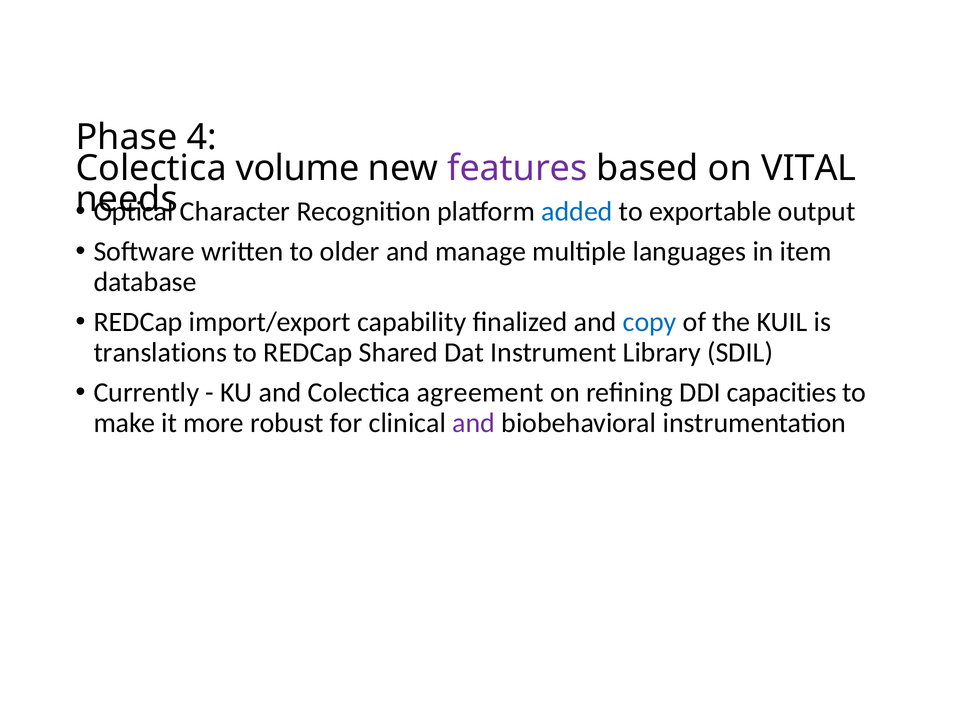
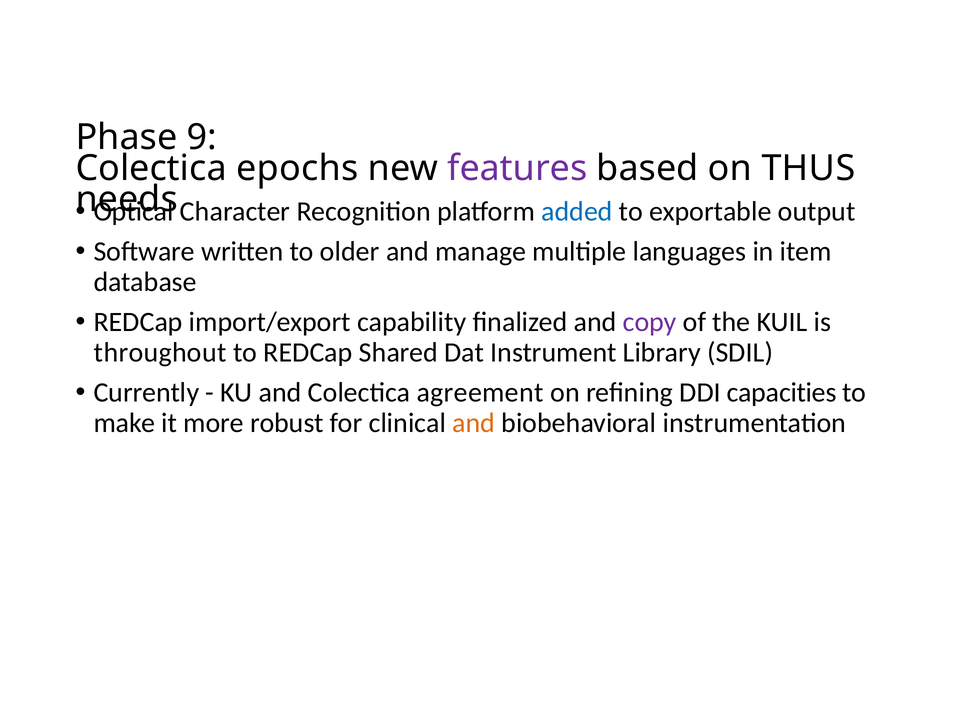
4: 4 -> 9 (202, 137)
volume: volume -> epochs (297, 168)
VITAL: VITAL -> THUS (808, 168)
copy colour: blue -> purple (650, 322)
translations: translations -> throughout (160, 352)
and colour: purple -> orange (474, 423)
